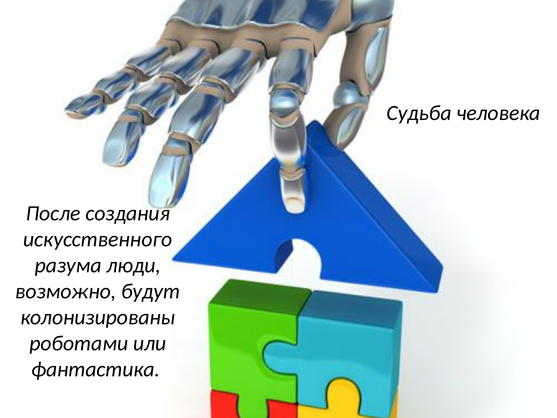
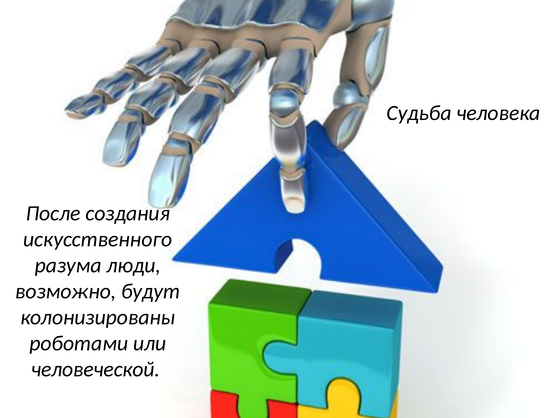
фантастика: фантастика -> человеческой (95, 369)
